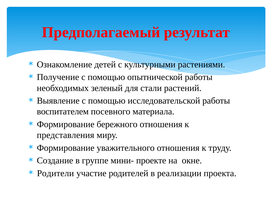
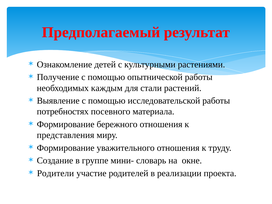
зеленый: зеленый -> каждым (107, 88)
воспитателем: воспитателем -> потребностях (63, 112)
проекте: проекте -> словарь (151, 161)
